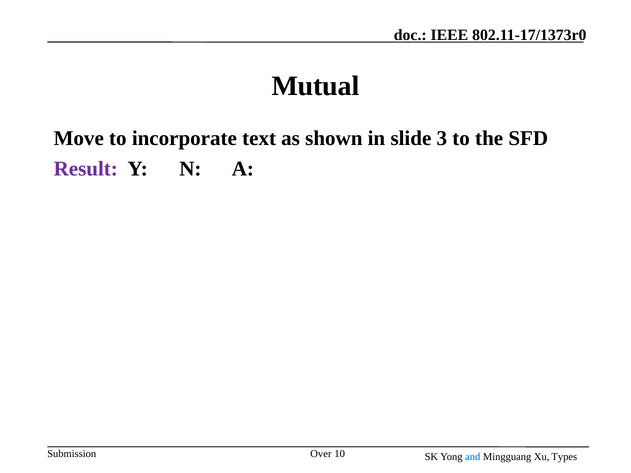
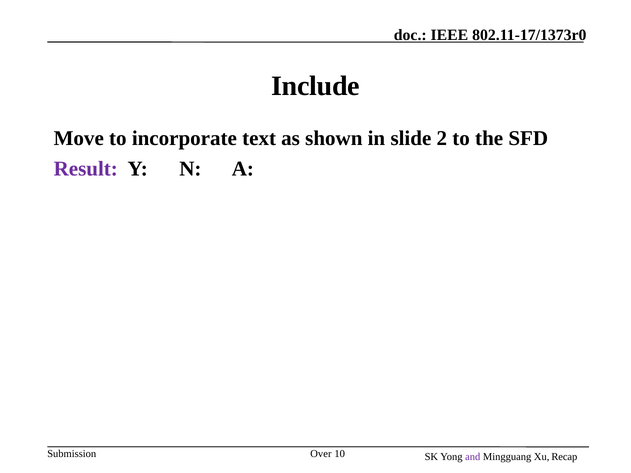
Mutual: Mutual -> Include (316, 86)
3: 3 -> 2 (442, 138)
and colour: blue -> purple (473, 457)
Types: Types -> Recap (564, 457)
